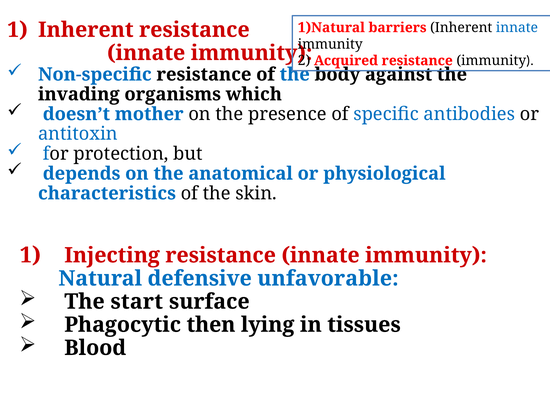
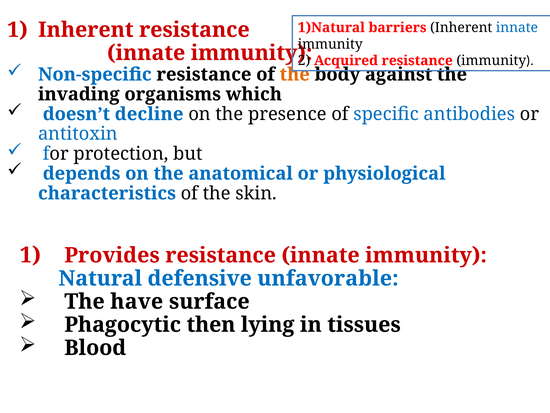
the colour: blue -> orange (295, 74)
mother: mother -> decline (149, 114)
Injecting: Injecting -> Provides (112, 255)
start: start -> have (137, 301)
